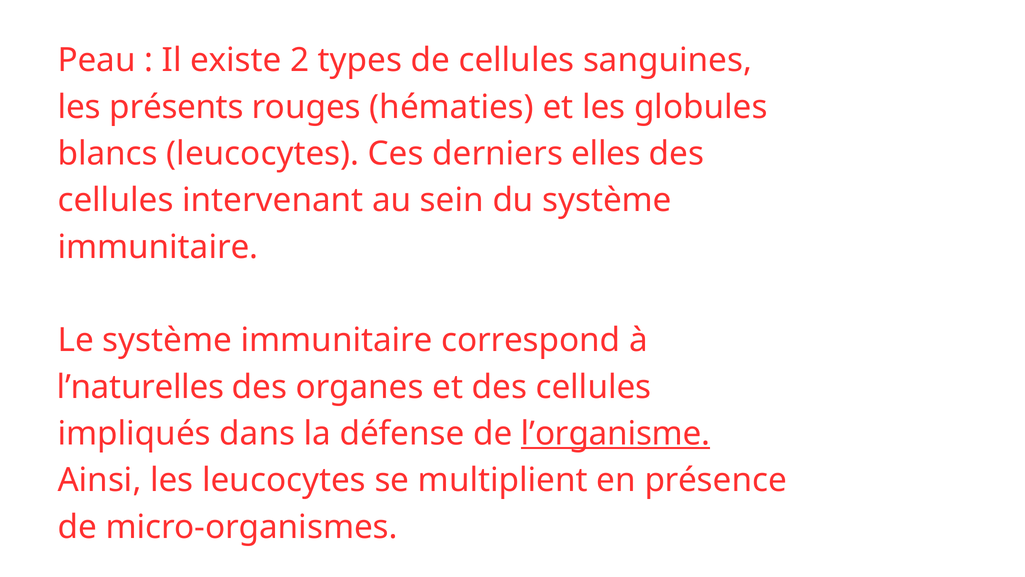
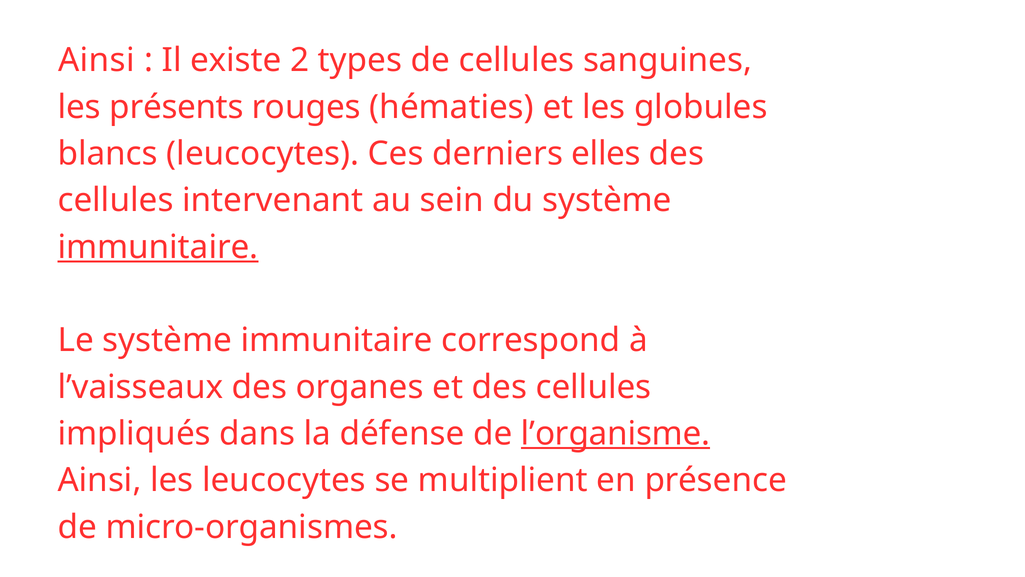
Peau: Peau -> Ainsi (96, 60)
immunitaire underline: none -> present (158, 247)
l’naturelles: l’naturelles -> l’vaisseaux (140, 387)
